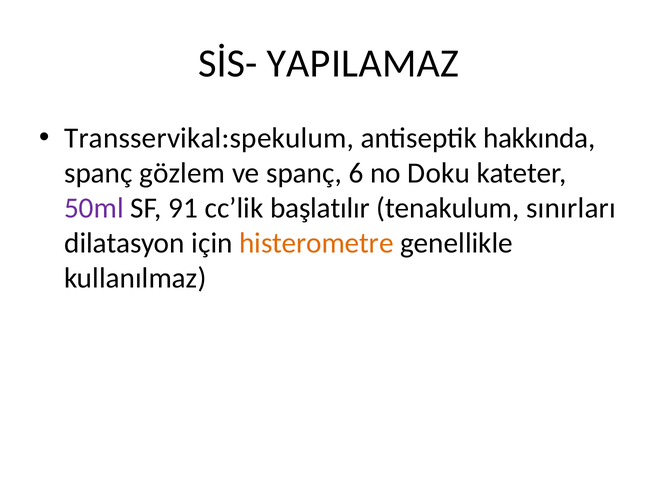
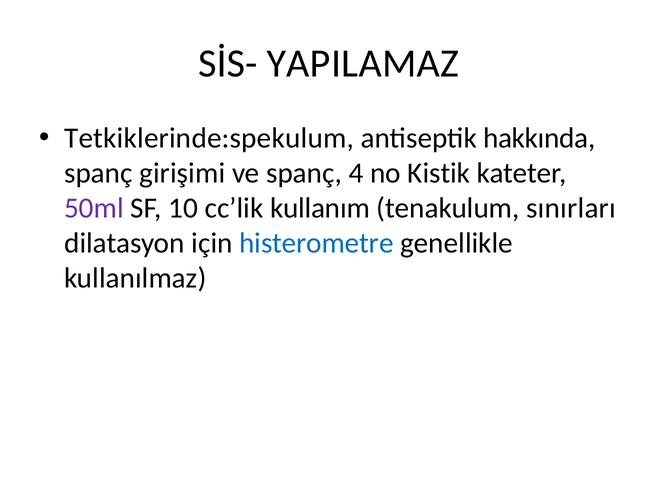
Transservikal:spekulum: Transservikal:spekulum -> Tetkiklerinde:spekulum (209, 138)
gözlem: gözlem -> girişimi (182, 173)
6: 6 -> 4 (356, 173)
Doku: Doku -> Kistik (439, 173)
91: 91 -> 10 (183, 208)
başlatılır: başlatılır -> kullanım (320, 208)
histerometre colour: orange -> blue (316, 243)
